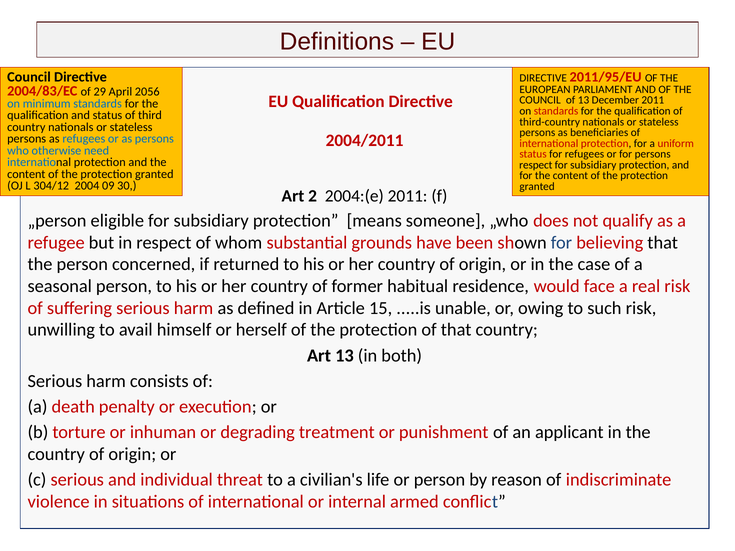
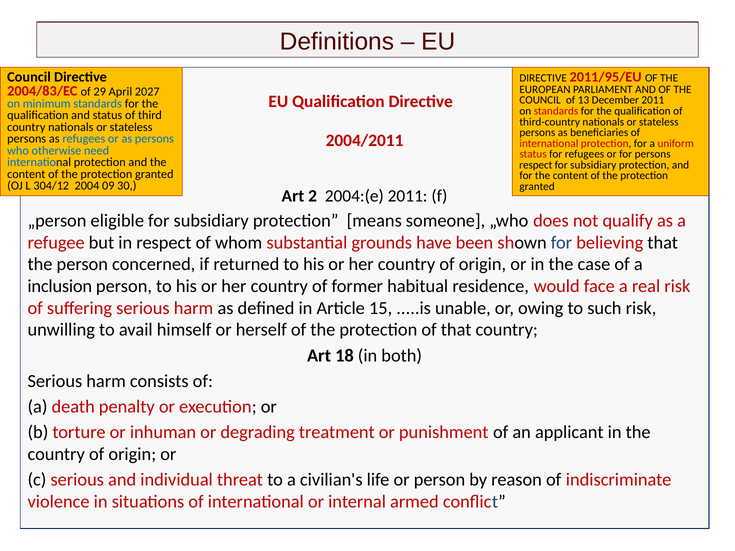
2056: 2056 -> 2027 (147, 92)
seasonal: seasonal -> inclusion (60, 286)
Art 13: 13 -> 18 (344, 356)
